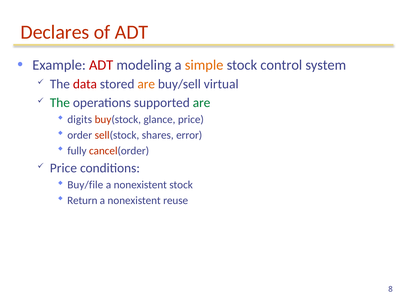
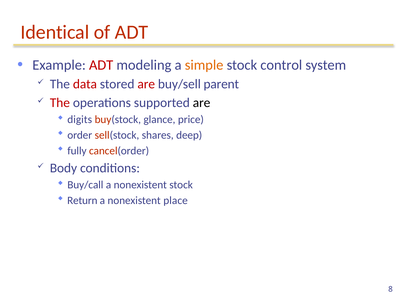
Declares: Declares -> Identical (55, 32)
are colour: orange -> red (146, 84)
virtual: virtual -> parent (221, 84)
The colour: green -> red (60, 103)
are colour: green -> black (202, 103)
error: error -> deep (189, 135)
Price: Price -> Body (63, 168)
Buy/file: Buy/file -> Buy/call (85, 185)
reuse: reuse -> place (176, 201)
